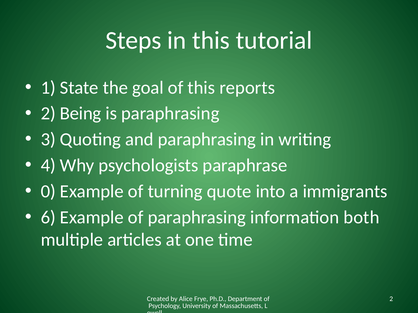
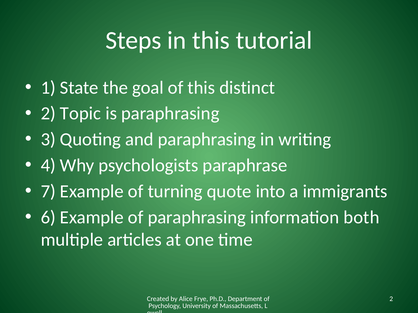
reports: reports -> distinct (247, 88)
Being: Being -> Topic (81, 114)
0: 0 -> 7 (48, 192)
